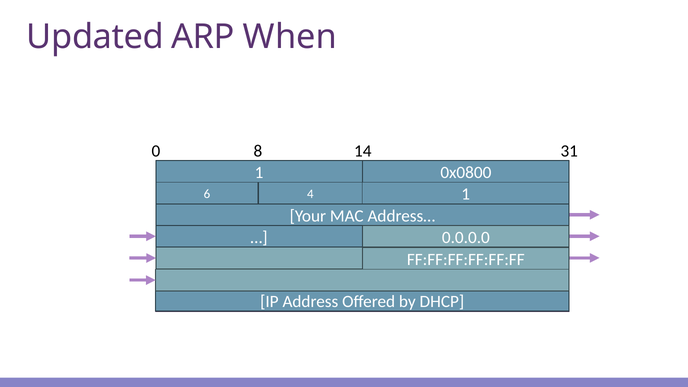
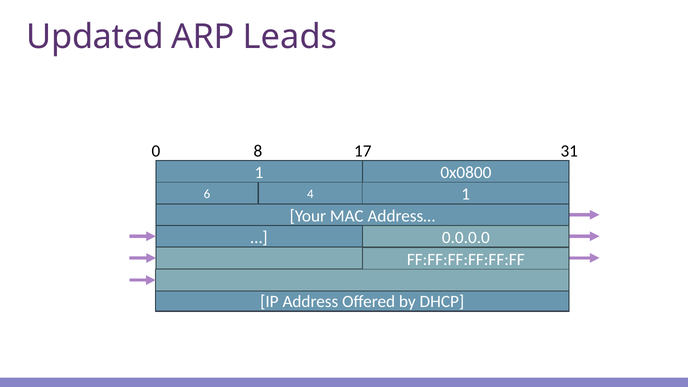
When: When -> Leads (290, 37)
14: 14 -> 17 (363, 151)
